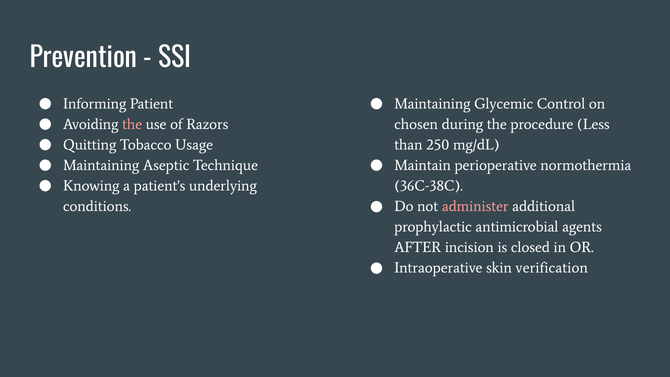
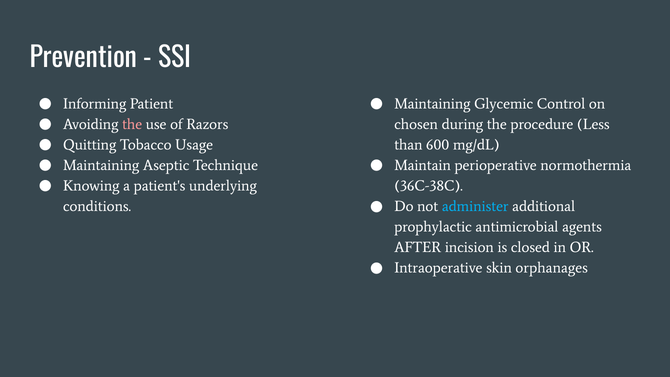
250: 250 -> 600 (438, 145)
administer colour: pink -> light blue (475, 206)
verification: verification -> orphanages (552, 268)
